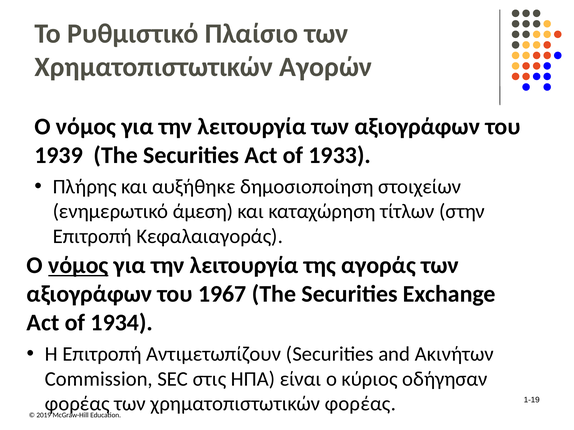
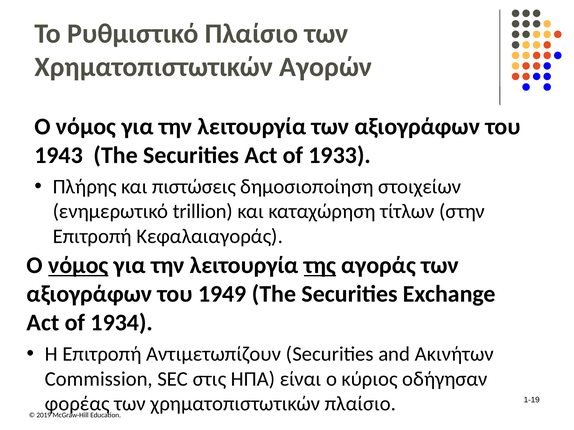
1939: 1939 -> 1943 (59, 156)
αυξήθηκε: αυξήθηκε -> πιστώσεις (194, 187)
άμεση: άμεση -> trillion (203, 212)
της underline: none -> present (320, 266)
1967: 1967 -> 1949 (222, 294)
χρηματοπιστωτικών φορέας: φορέας -> πλαίσιο (360, 404)
